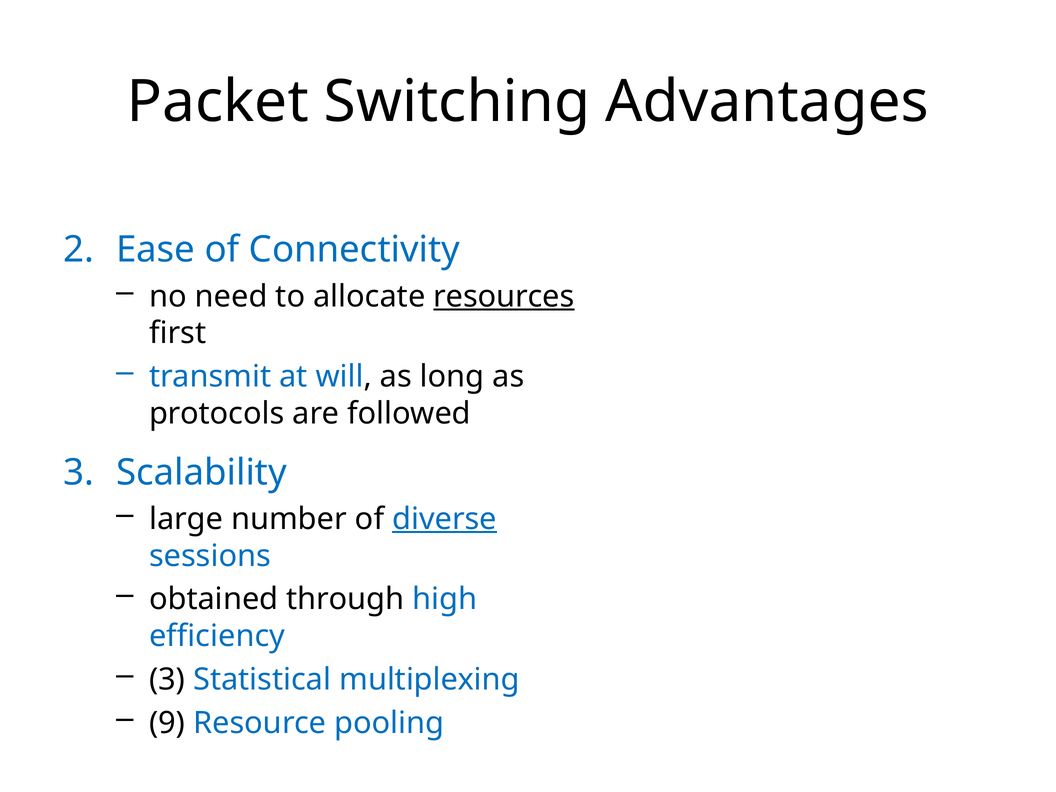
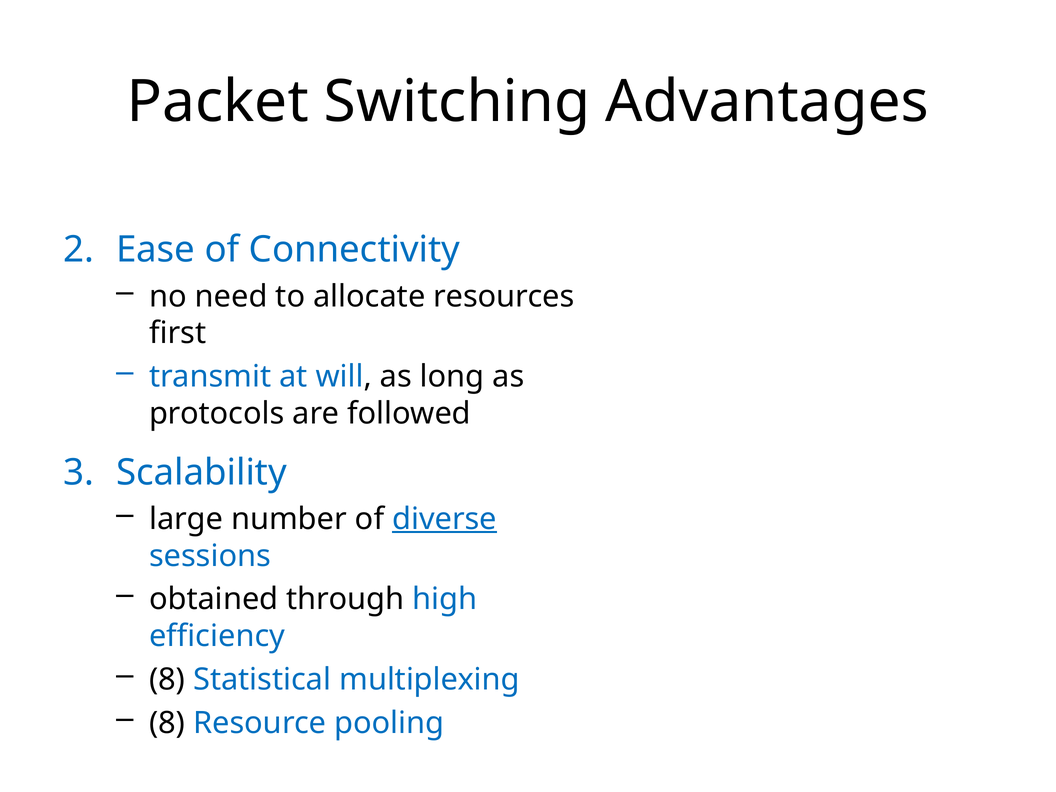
resources underline: present -> none (504, 296)
3: 3 -> 8 (167, 680)
9: 9 -> 8 (167, 723)
